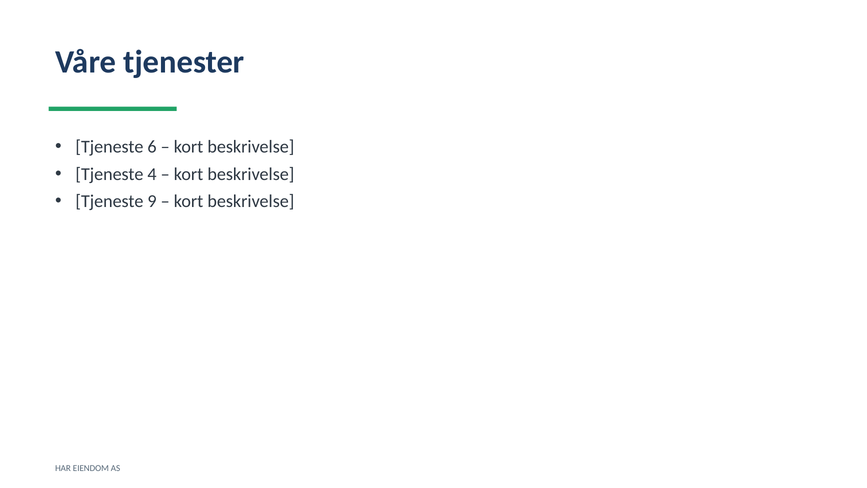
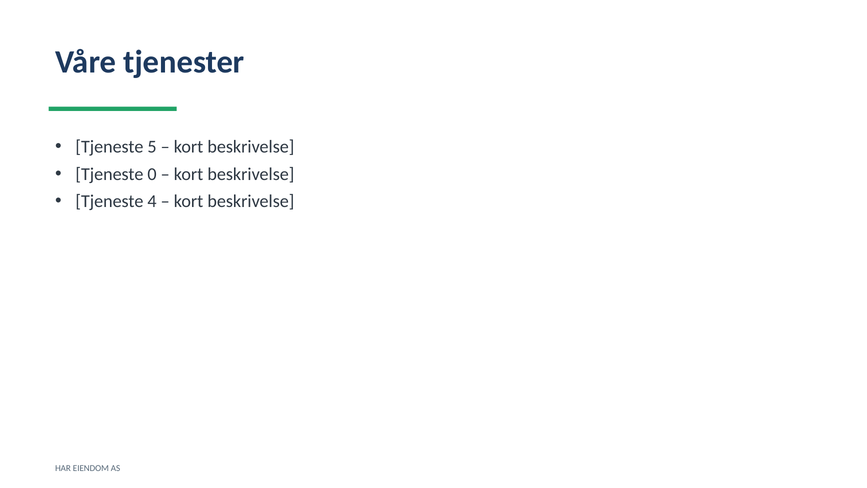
6: 6 -> 5 (152, 147)
4: 4 -> 0 (152, 174)
9: 9 -> 4 (152, 201)
